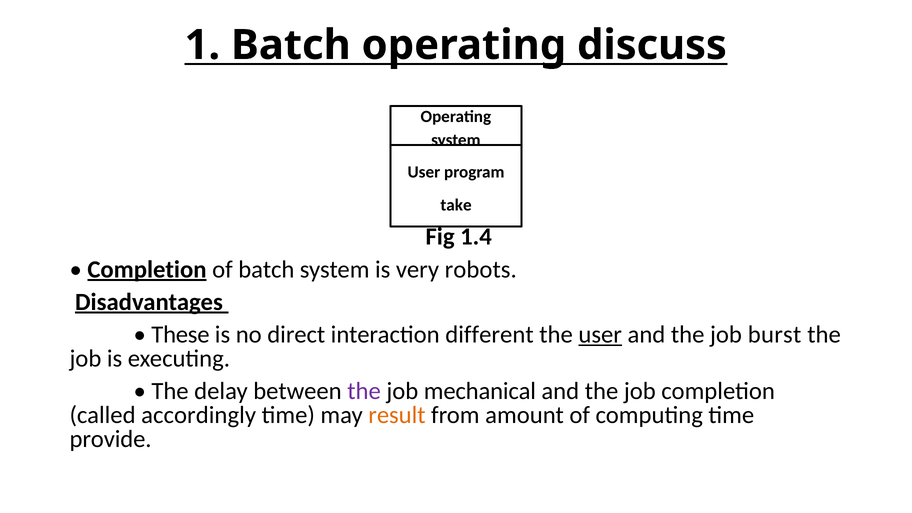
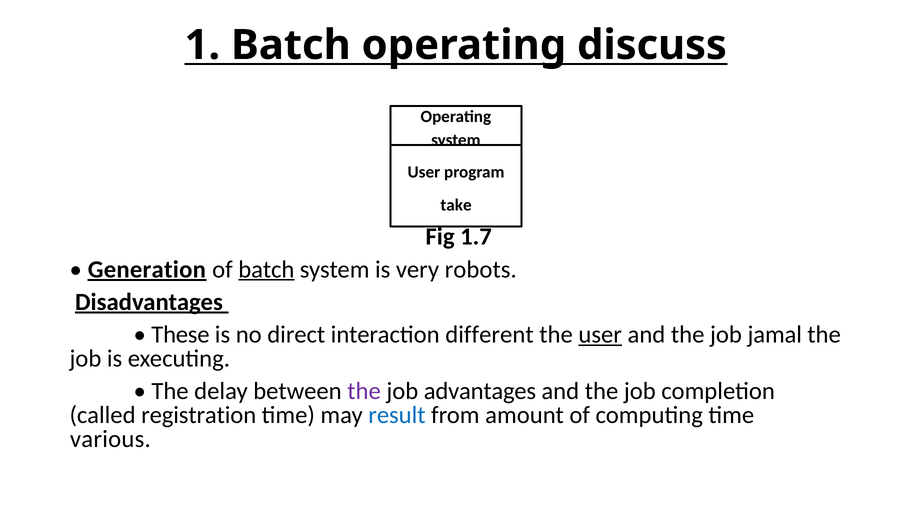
1.4: 1.4 -> 1.7 (476, 237)
Completion: Completion -> Generation (147, 269)
batch underline: none -> present (266, 269)
burst: burst -> jamal (775, 334)
mechanical: mechanical -> advantages (480, 391)
accordingly: accordingly -> registration (199, 415)
result colour: orange -> blue (397, 415)
provide: provide -> various (110, 439)
